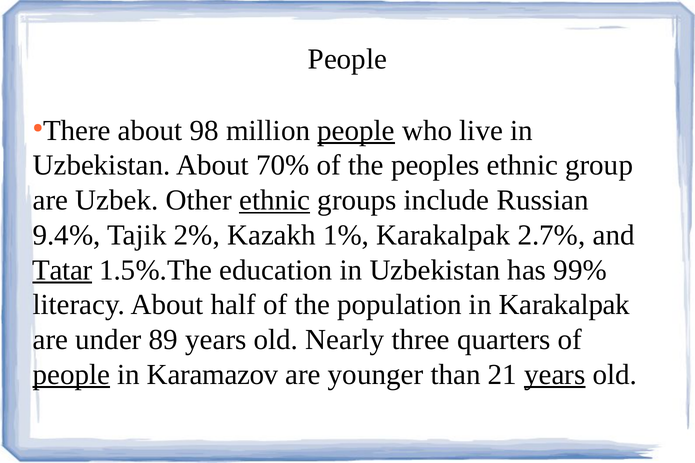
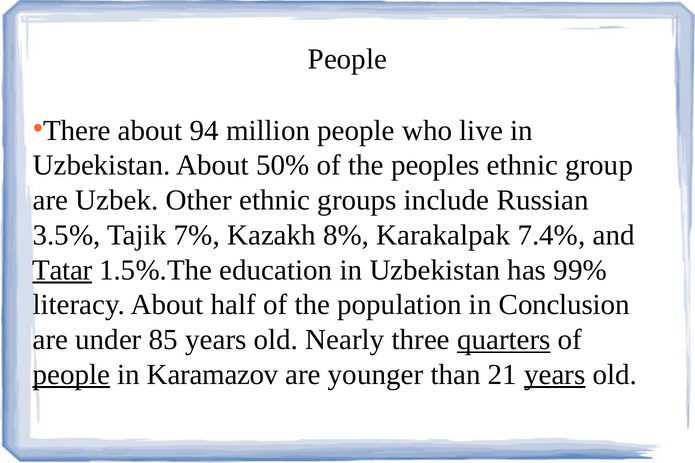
98: 98 -> 94 (204, 131)
people underline: present -> none (356, 131)
70%: 70% -> 50% (283, 165)
ethnic underline: present -> none (275, 200)
9.4%: 9.4% -> 3.5% (67, 235)
2%: 2% -> 7% (197, 235)
1%: 1% -> 8% (346, 235)
2.7%: 2.7% -> 7.4% (551, 235)
in Karakalpak: Karakalpak -> Conclusion (564, 305)
89: 89 -> 85 (163, 340)
quarters underline: none -> present (504, 340)
